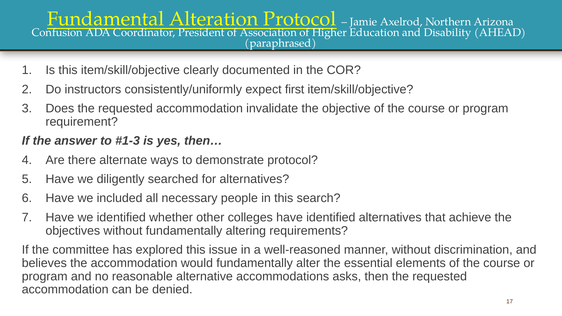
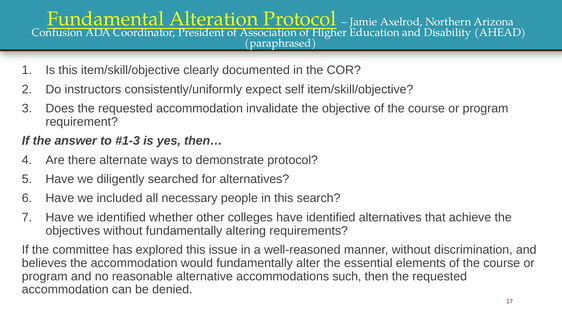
first: first -> self (295, 89)
asks: asks -> such (347, 276)
